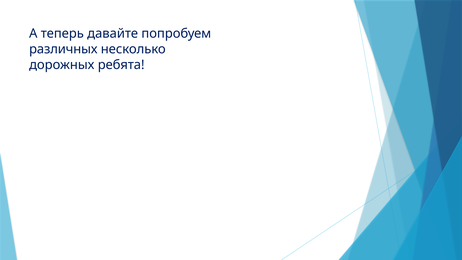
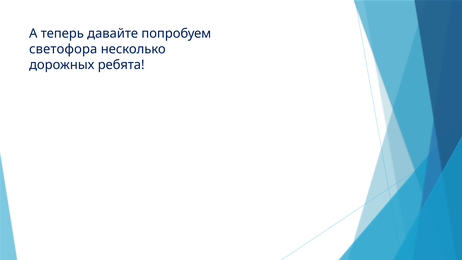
различных: различных -> светофора (63, 49)
